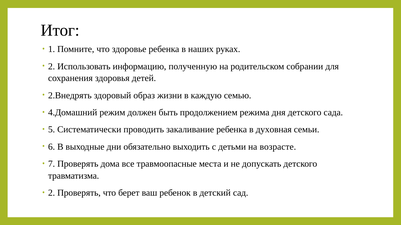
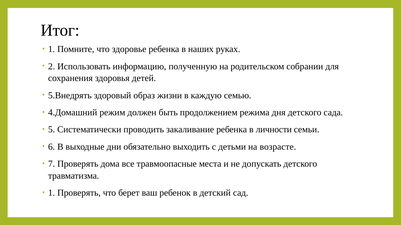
2.Внедрять: 2.Внедрять -> 5.Внедрять (70, 96)
духовная: духовная -> личности (274, 130)
2: 2 -> 1 (52, 193)
